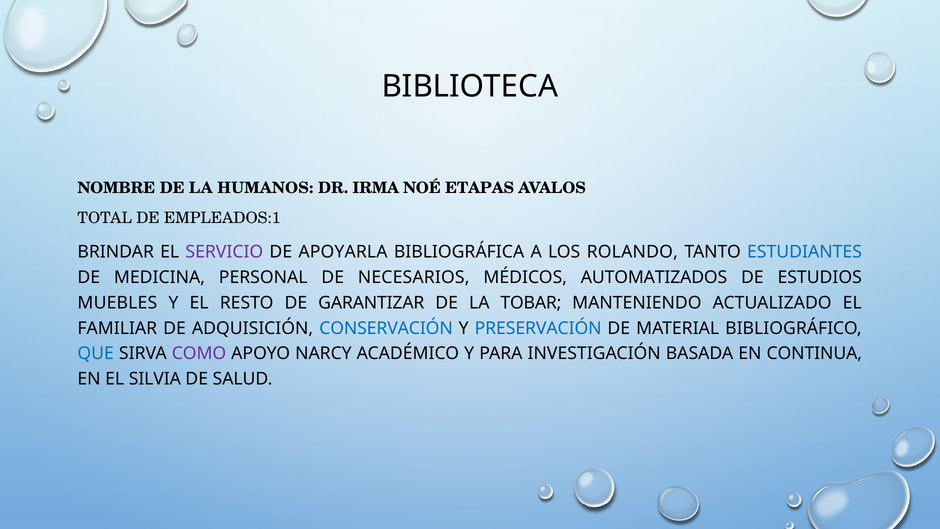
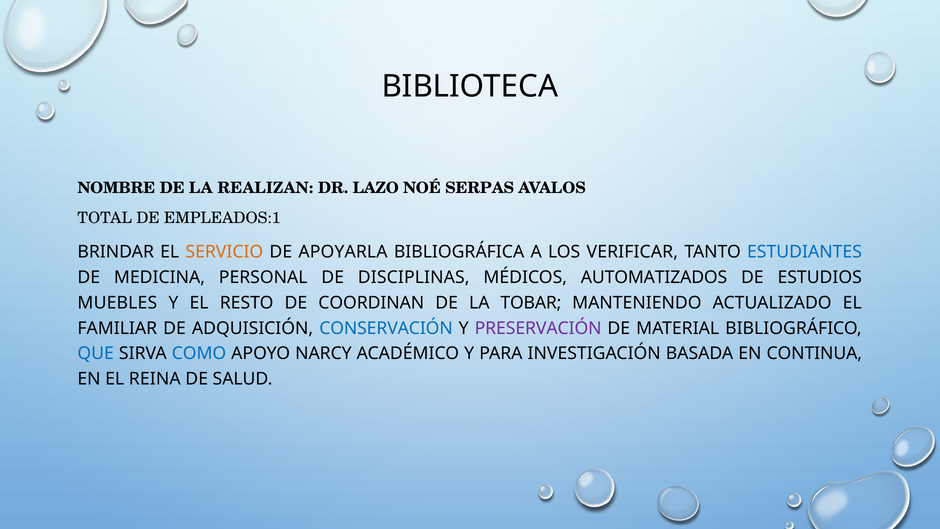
HUMANOS: HUMANOS -> REALIZAN (265, 188)
IRMA: IRMA -> LAZO (376, 188)
ETAPAS: ETAPAS -> SERPAS (480, 188)
SERVICIO colour: purple -> orange (224, 252)
ROLANDO: ROLANDO -> VERIFICAR (632, 252)
NECESARIOS: NECESARIOS -> DISCIPLINAS (414, 277)
GARANTIZAR: GARANTIZAR -> COORDINAN (371, 303)
PRESERVACIÓN colour: blue -> purple (538, 328)
COMO colour: purple -> blue (199, 353)
SILVIA: SILVIA -> REINA (155, 379)
